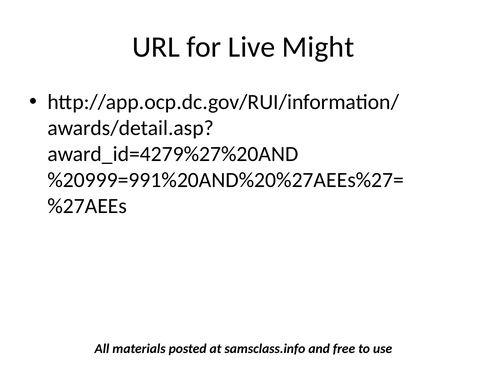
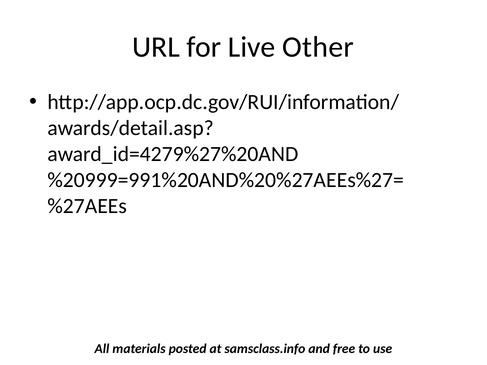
Might: Might -> Other (318, 47)
